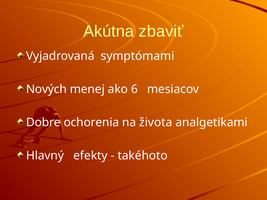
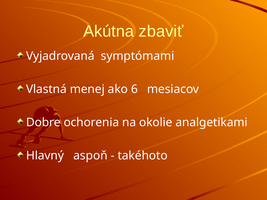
Nových: Nových -> Vlastná (46, 89)
života: života -> okolie (156, 122)
efekty: efekty -> aspoň (90, 156)
